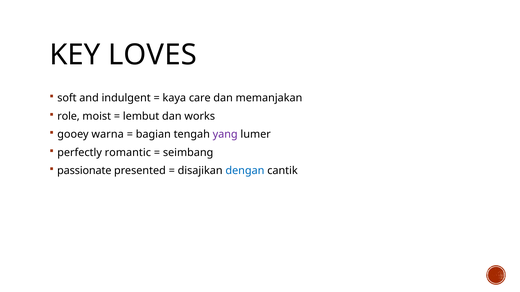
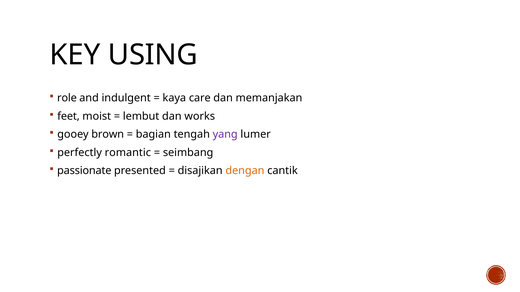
LOVES: LOVES -> USING (153, 55)
soft: soft -> role (67, 98)
role: role -> feet (69, 116)
warna: warna -> brown (108, 135)
dengan colour: blue -> orange (245, 171)
